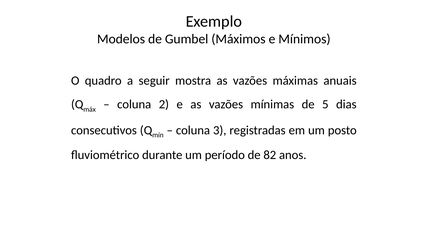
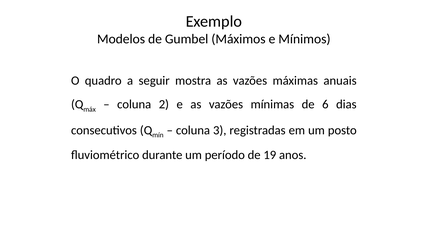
5: 5 -> 6 (325, 104)
82: 82 -> 19 (270, 155)
